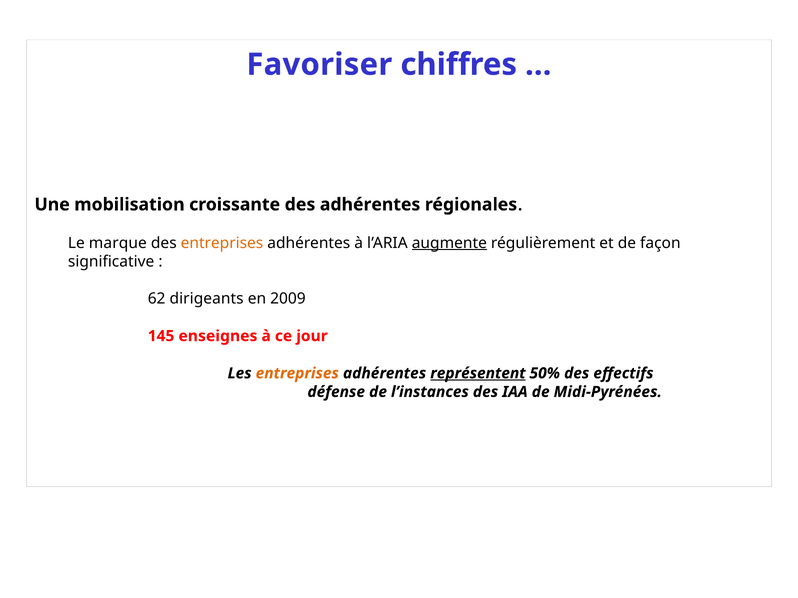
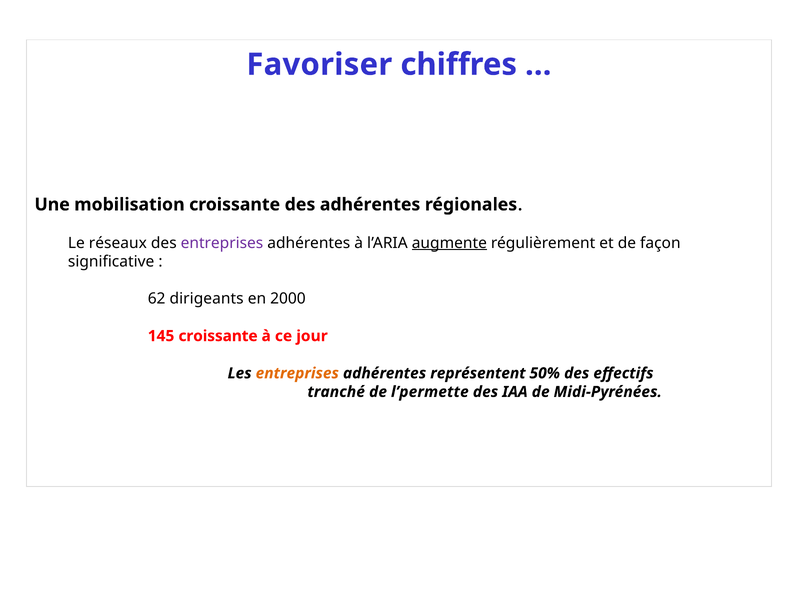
marque: marque -> réseaux (118, 243)
entreprises colour: orange -> purple (222, 243)
2009: 2009 -> 2000 (288, 299)
145 enseignes: enseignes -> croissante (218, 336)
représentent underline: present -> none (478, 374)
défense: défense -> tranché (336, 392)
l’instances: l’instances -> l’permette (430, 392)
